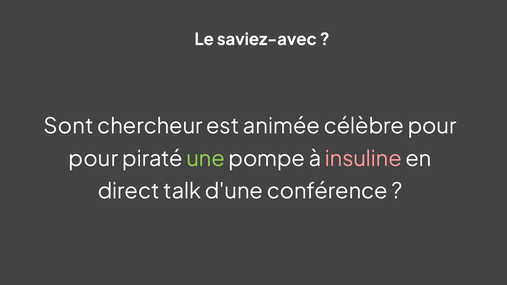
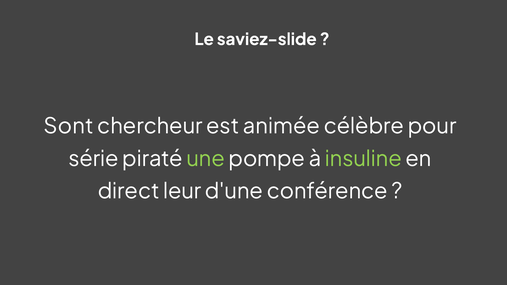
saviez-avec: saviez-avec -> saviez-slide (267, 39)
pour: pour -> série (94, 159)
insuline colour: pink -> light green (363, 159)
talk: talk -> leur (182, 191)
